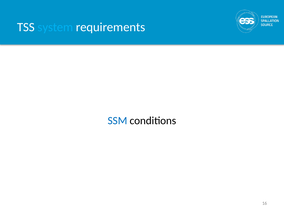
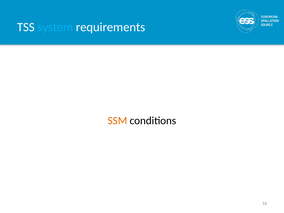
SSM colour: blue -> orange (117, 121)
